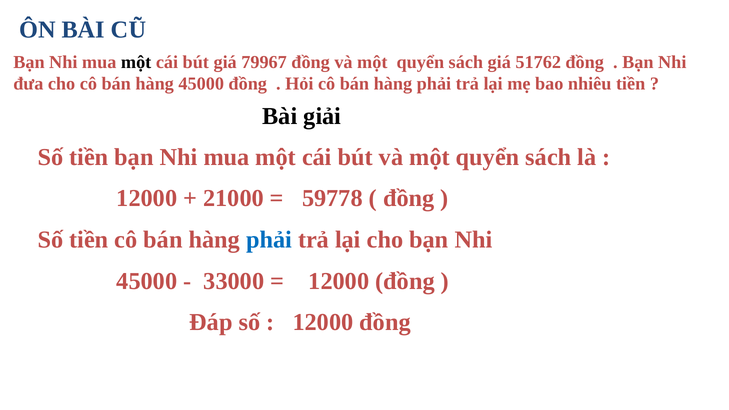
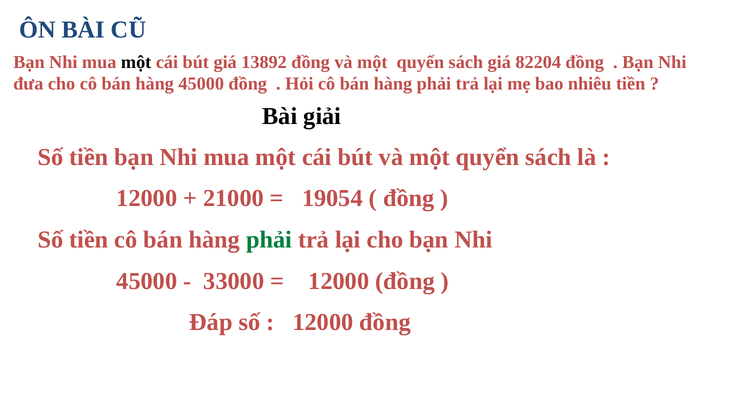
79967: 79967 -> 13892 (264, 62)
51762: 51762 -> 82204 (538, 62)
59778: 59778 -> 19054 (332, 199)
phải colour: blue -> green (269, 240)
